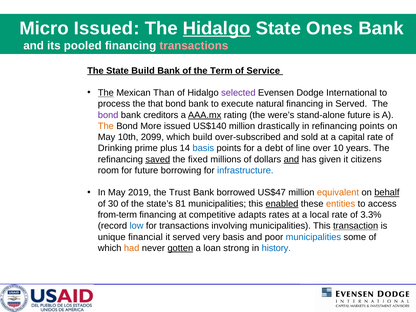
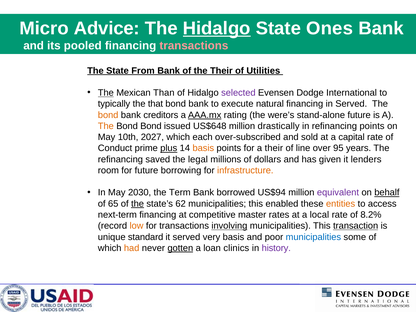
Micro Issued: Issued -> Advice (107, 28)
State Build: Build -> From (143, 71)
the Term: Term -> Their (221, 71)
Service: Service -> Utilities (263, 71)
process: process -> typically (114, 104)
bond colour: purple -> orange (108, 115)
Bond More: More -> Bond (151, 126)
US$140: US$140 -> US$648 (210, 126)
2099: 2099 -> 2027 (152, 137)
which build: build -> each (203, 137)
Drinking: Drinking -> Conduct (115, 148)
plus underline: none -> present (169, 148)
basis colour: blue -> orange (203, 148)
a debt: debt -> their (274, 148)
10: 10 -> 95 (338, 148)
saved underline: present -> none (158, 159)
fixed: fixed -> legal (198, 159)
and underline: present -> none (291, 159)
citizens: citizens -> lenders (366, 159)
infrastructure colour: blue -> orange (245, 170)
2019: 2019 -> 2030 (140, 193)
Trust: Trust -> Term (180, 193)
US$47: US$47 -> US$94 (272, 193)
equivalent colour: orange -> purple (338, 193)
30: 30 -> 65 (113, 204)
the underline: none -> present (138, 204)
81: 81 -> 62 (181, 204)
enabled underline: present -> none (282, 204)
from-term: from-term -> next-term (117, 215)
adapts: adapts -> master (252, 215)
3.3%: 3.3% -> 8.2% (371, 215)
low colour: blue -> orange (137, 226)
involving underline: none -> present (229, 226)
financial: financial -> standard (146, 237)
strong: strong -> clinics (236, 248)
history colour: blue -> purple (276, 248)
